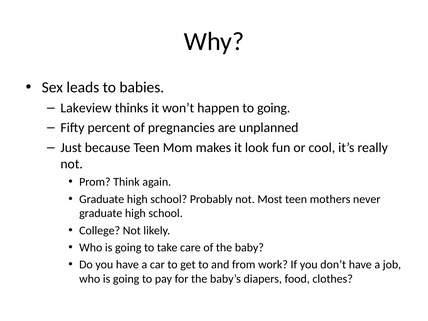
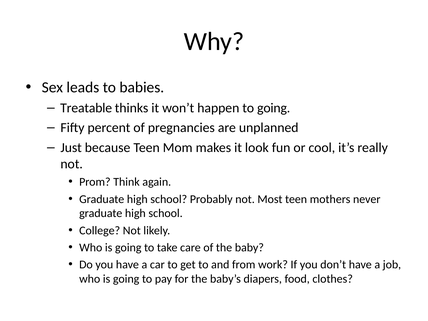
Lakeview: Lakeview -> Treatable (86, 108)
